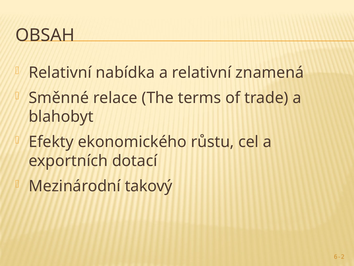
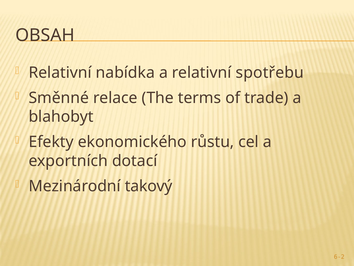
znamená: znamená -> spotřebu (270, 72)
